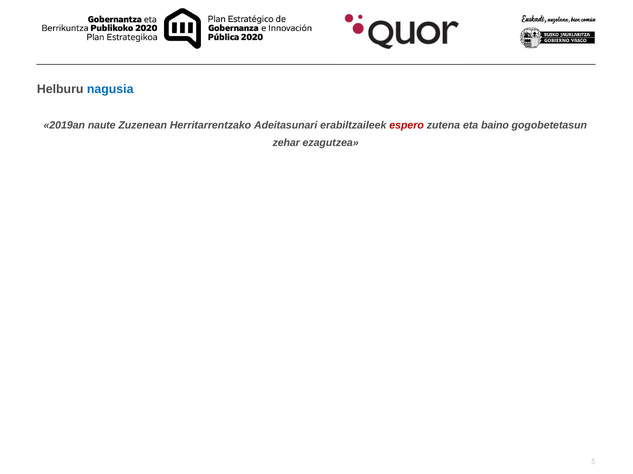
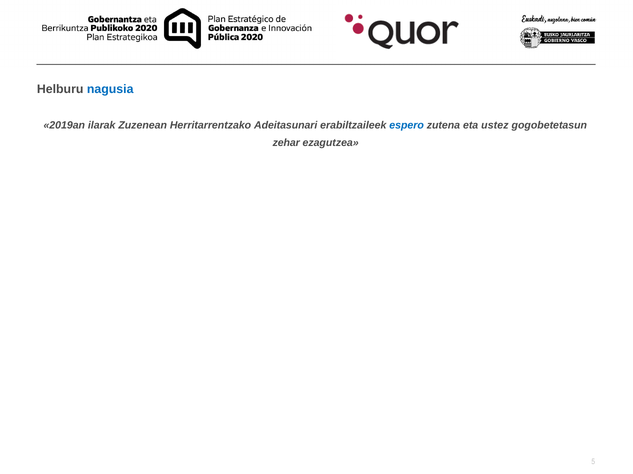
naute: naute -> ilarak (102, 125)
espero colour: red -> blue (407, 125)
baino: baino -> ustez (495, 125)
